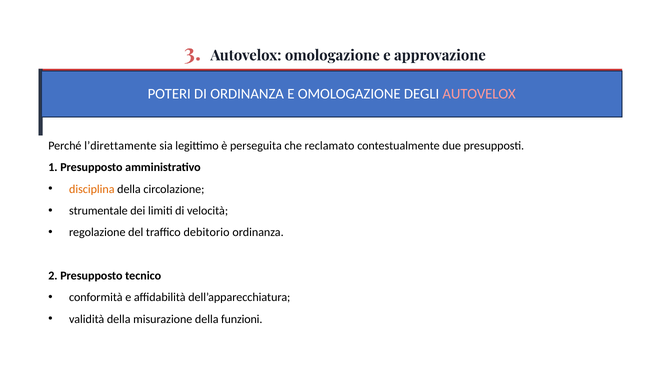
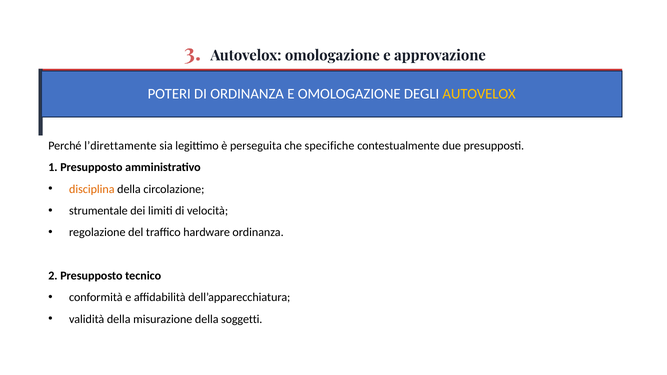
AUTOVELOX colour: pink -> yellow (479, 94)
reclamato: reclamato -> specifiche (329, 146)
debitorio: debitorio -> hardware (207, 233)
funzioni: funzioni -> soggetti (242, 319)
